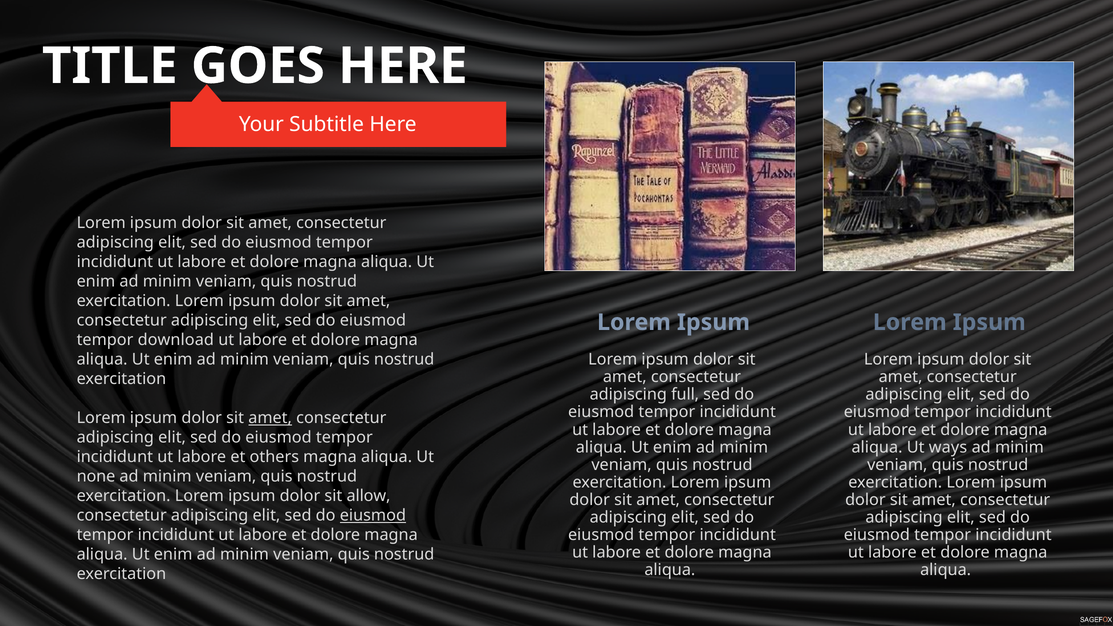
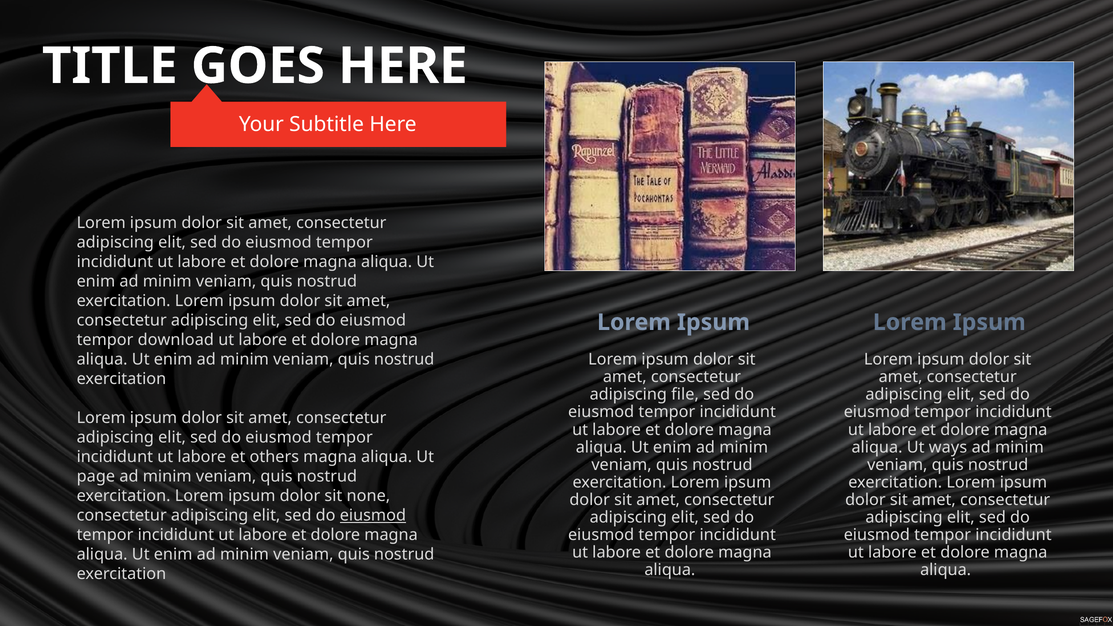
full: full -> file (685, 395)
amet underline: present -> none (270, 418)
none: none -> page (96, 476)
allow: allow -> none (368, 496)
